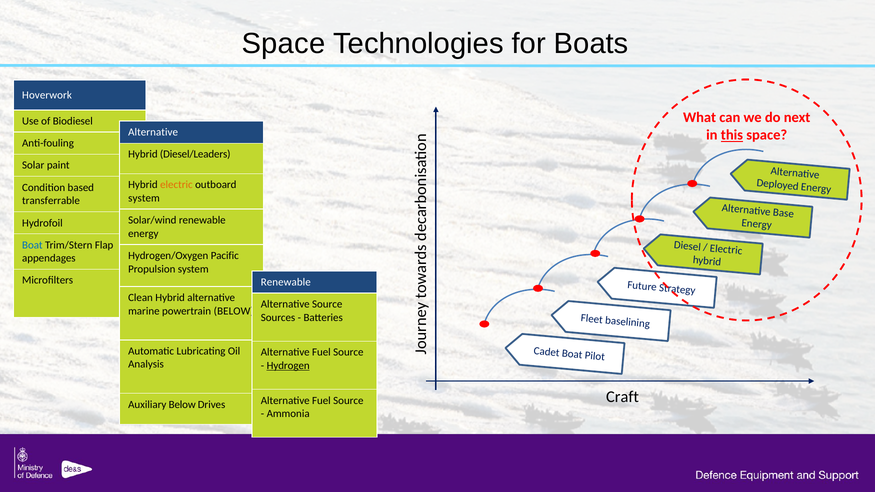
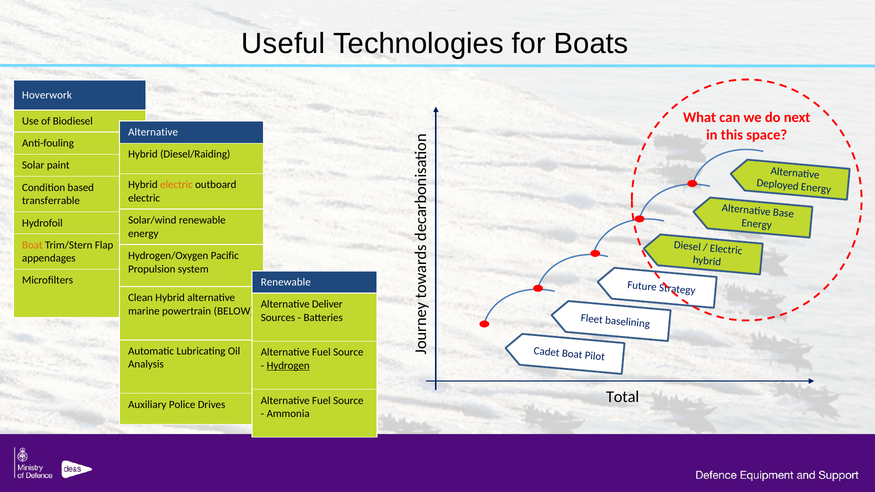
Space: Space -> Useful (283, 44)
this underline: present -> none (732, 135)
Diesel/Leaders: Diesel/Leaders -> Diesel/Raiding (195, 154)
system: system -> electric (144, 198)
Boat colour: blue -> orange (32, 245)
Alternative Source: Source -> Deliver (327, 304)
Craft: Craft -> Total (623, 397)
Auxiliary Below: Below -> Police (182, 405)
